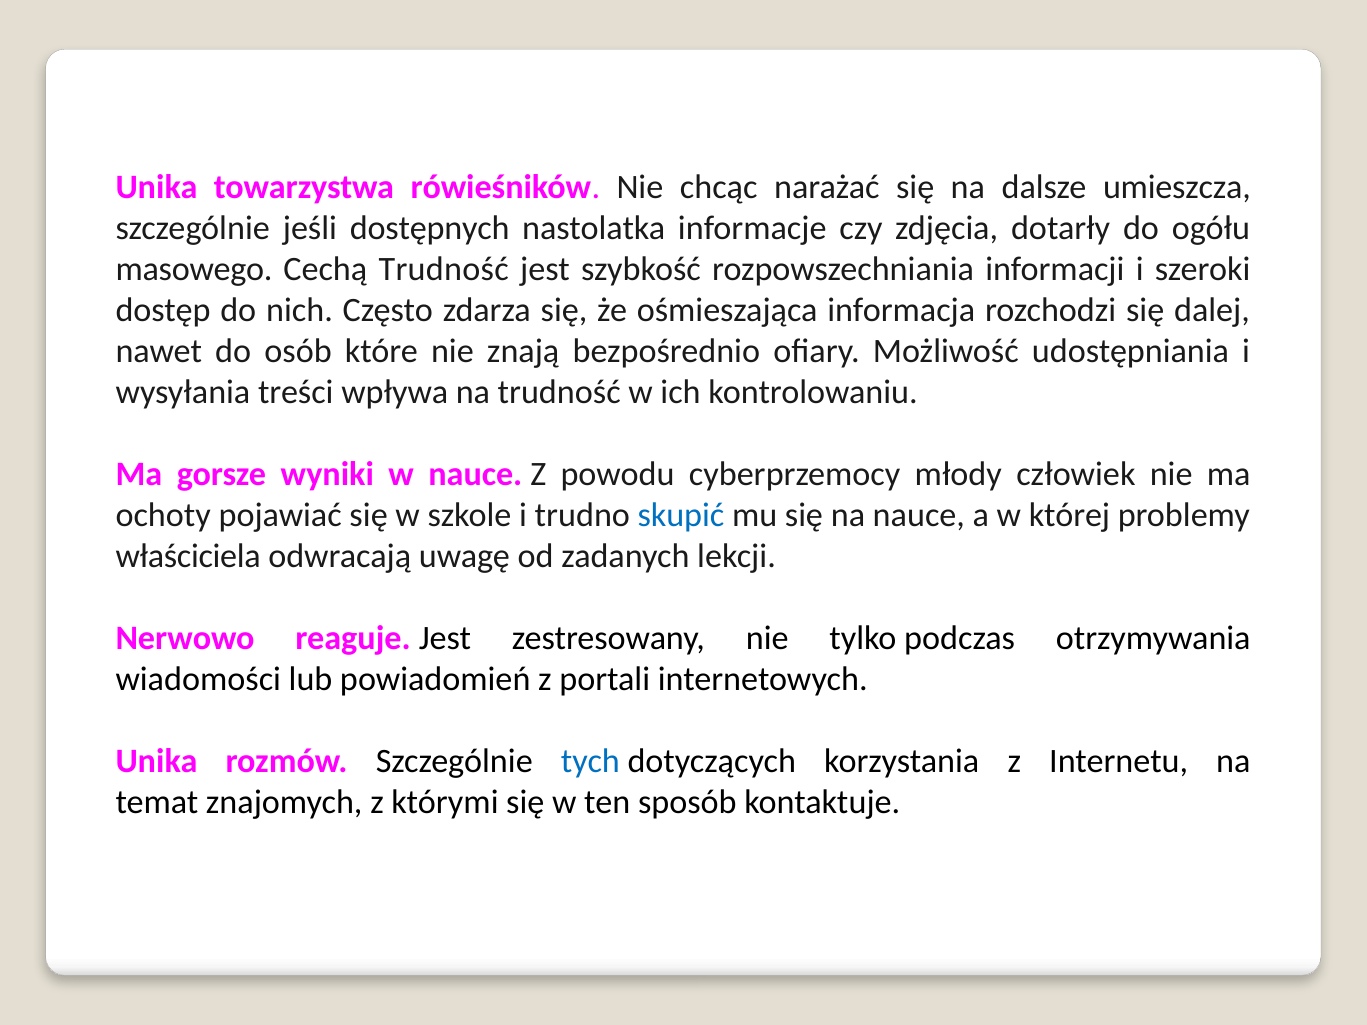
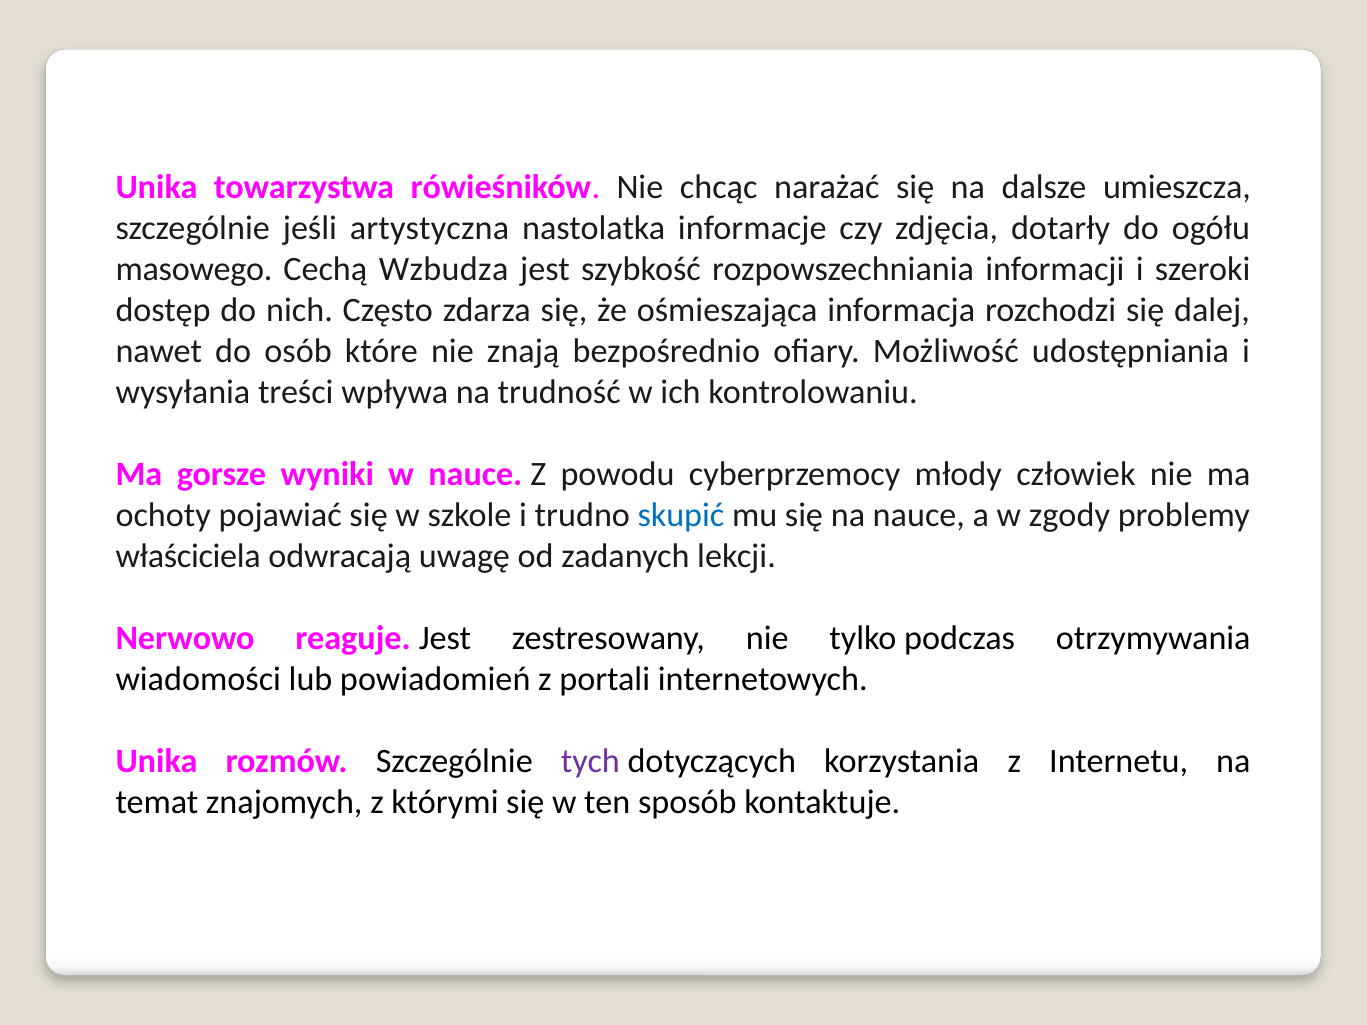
dostępnych: dostępnych -> artystyczna (430, 228)
Cechą Trudność: Trudność -> Wzbudza (444, 269)
której: której -> zgody (1069, 515)
tych colour: blue -> purple (590, 761)
